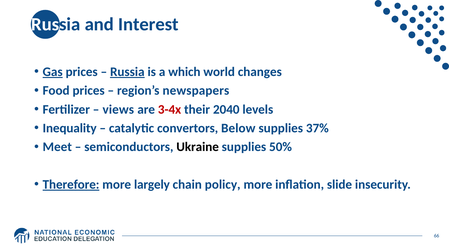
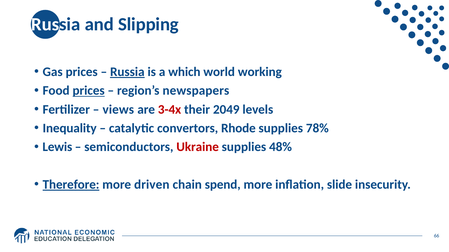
Interest: Interest -> Slipping (148, 24)
Gas underline: present -> none (53, 72)
changes: changes -> working (260, 72)
prices underline: none -> present (89, 91)
2040: 2040 -> 2049 (226, 110)
Below: Below -> Rhode (238, 128)
37%: 37% -> 78% (317, 128)
Meet: Meet -> Lewis (57, 147)
Ukraine colour: black -> red (198, 147)
50%: 50% -> 48% (281, 147)
largely: largely -> driven (152, 185)
policy: policy -> spend (223, 185)
